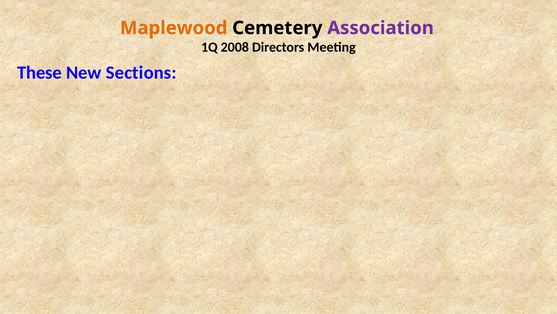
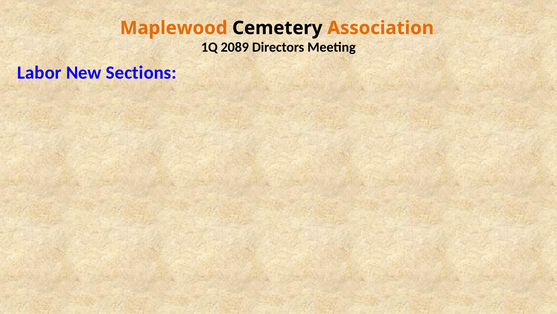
Association colour: purple -> orange (381, 28)
2008: 2008 -> 2089 (235, 47)
These: These -> Labor (39, 73)
